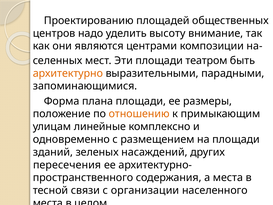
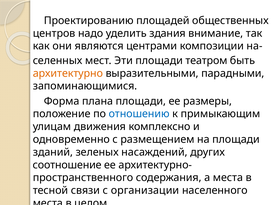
высоту: высоту -> здания (167, 33)
отношению colour: orange -> blue (139, 114)
линейные: линейные -> движения (100, 126)
пересечения: пересечения -> соотношение (67, 165)
